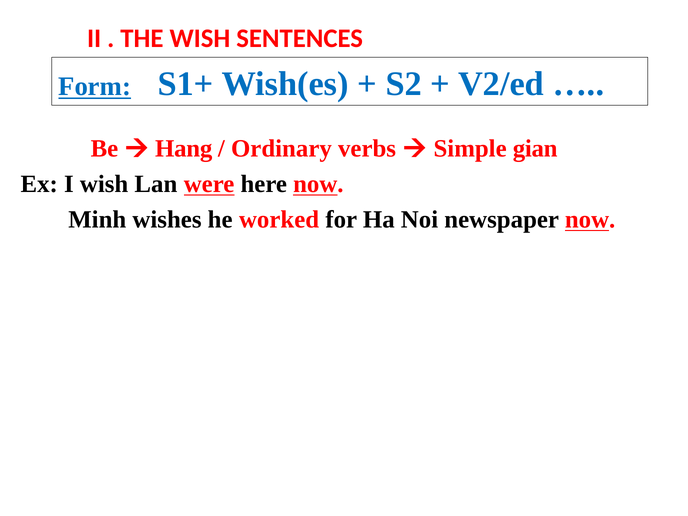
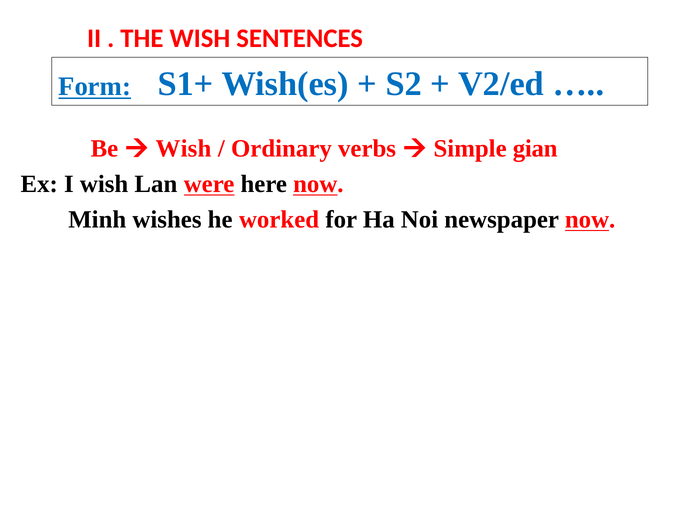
Hang: Hang -> Wish (183, 148)
